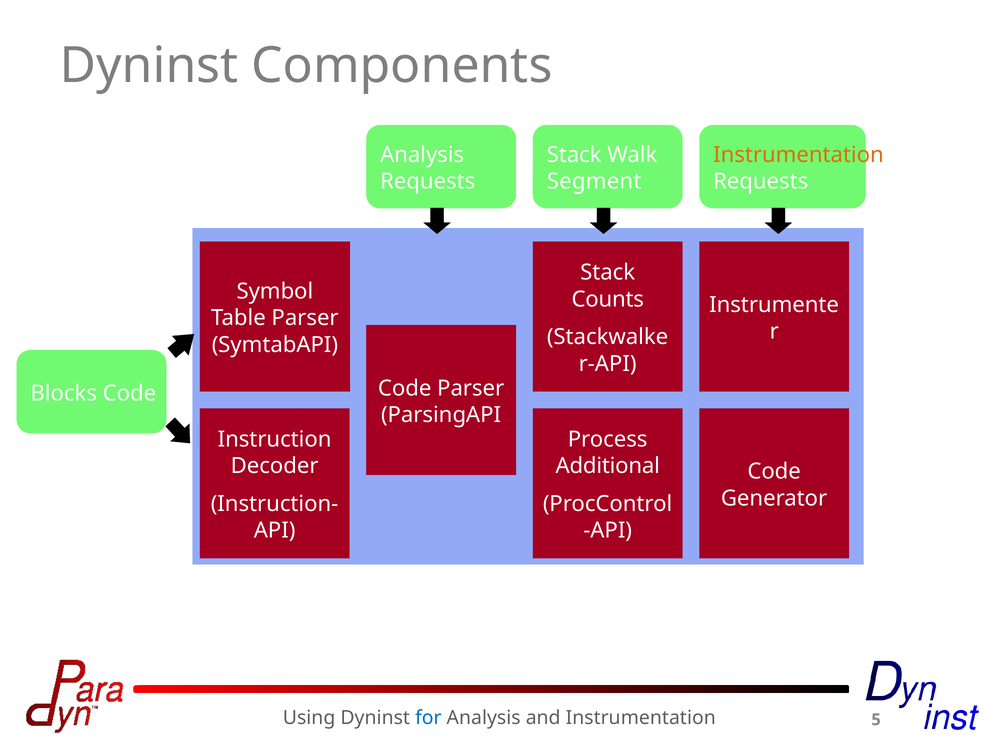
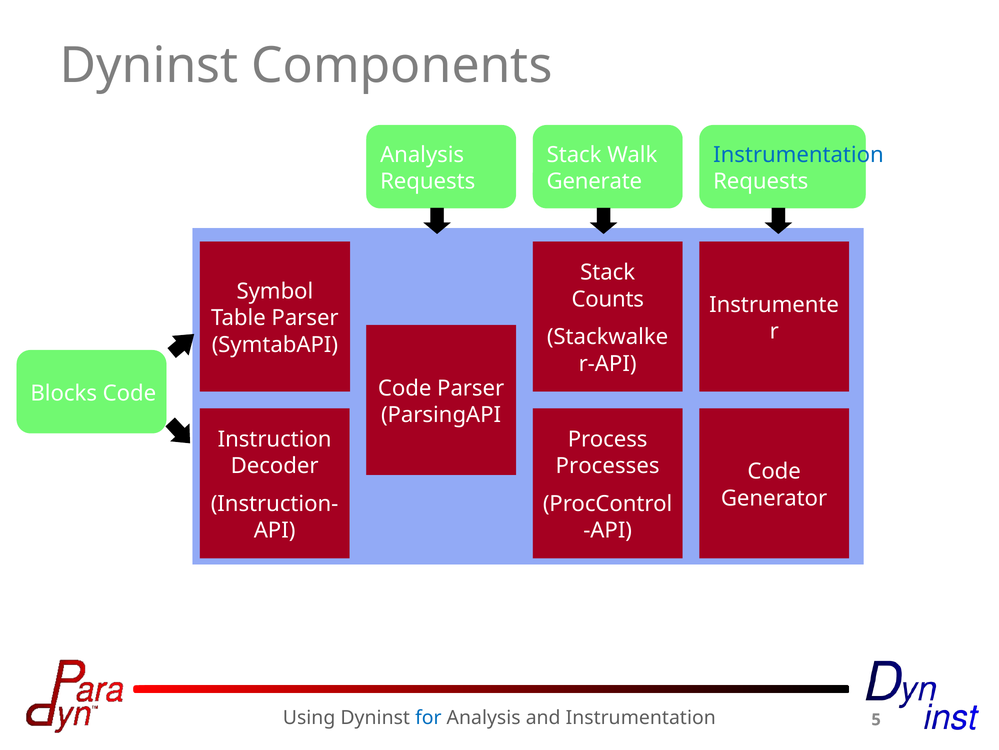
Instrumentation colour: orange -> blue (798, 155)
Segment: Segment -> Generate (594, 181)
Additional: Additional -> Processes (608, 466)
